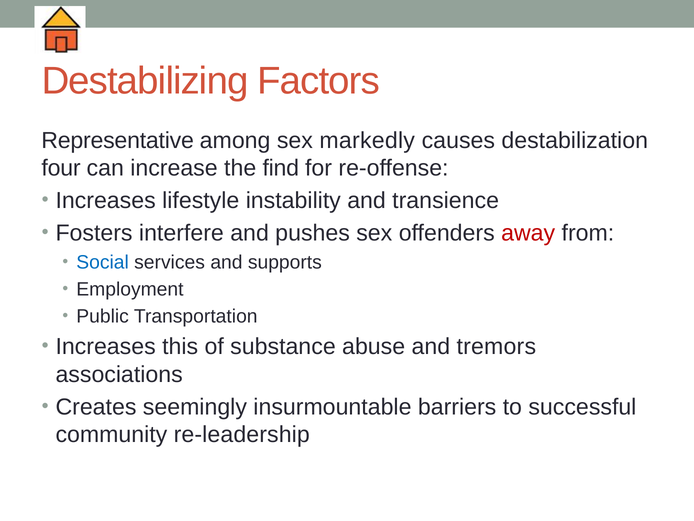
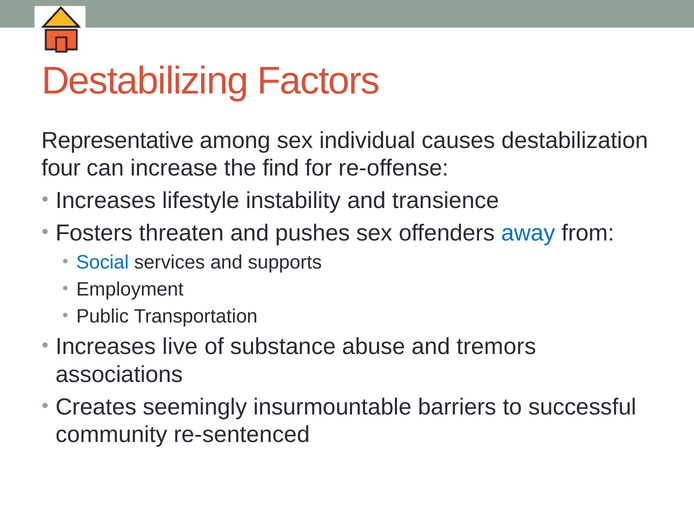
markedly: markedly -> individual (367, 140)
interfere: interfere -> threaten (181, 233)
away colour: red -> blue (528, 233)
this: this -> live (180, 346)
re-leadership: re-leadership -> re-sentenced (242, 434)
